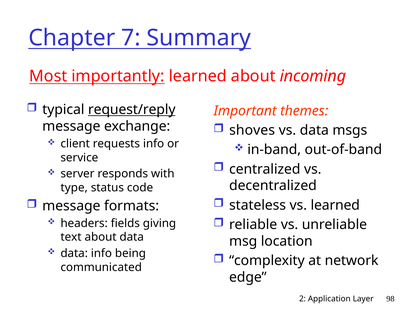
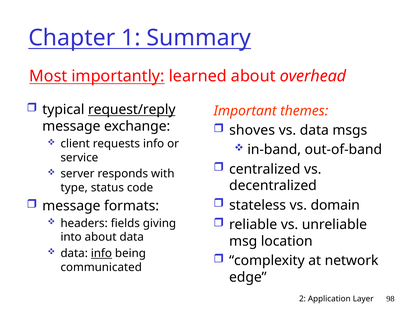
7: 7 -> 1 (131, 38)
incoming: incoming -> overhead (313, 76)
vs learned: learned -> domain (335, 205)
text: text -> into (71, 237)
info underline: none -> present (101, 253)
